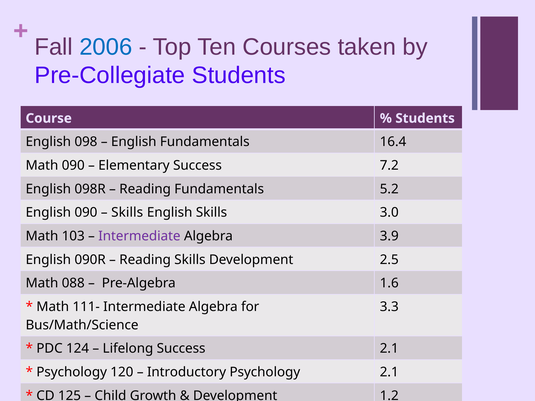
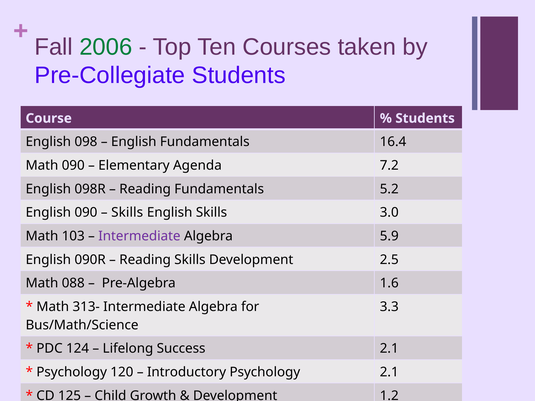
2006 colour: blue -> green (106, 47)
Elementary Success: Success -> Agenda (197, 166)
3.9: 3.9 -> 5.9 (389, 236)
111-: 111- -> 313- (86, 307)
